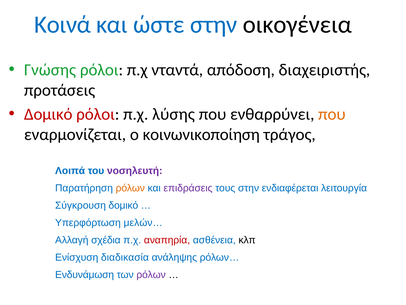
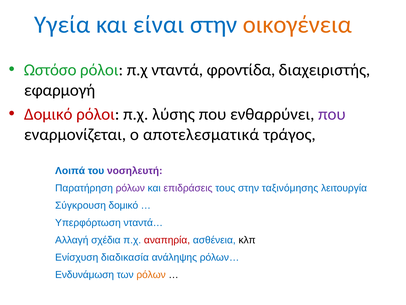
Κοινά: Κοινά -> Υγεία (62, 25)
ώστε: ώστε -> είναι (159, 25)
οικογένεια colour: black -> orange (297, 25)
Γνώσης: Γνώσης -> Ωστόσο (50, 70)
απόδοση: απόδοση -> φροντίδα (241, 70)
προτάσεις: προτάσεις -> εφαρμογή (60, 90)
που colour: orange -> purple (332, 114)
κοινωνικοποίηση: κοινωνικοποίηση -> αποτελεσματικά (201, 134)
ρόλων colour: orange -> purple (130, 188)
ενδιαφέρεται: ενδιαφέρεται -> ταξινόμησης (290, 188)
μελών…: μελών… -> νταντά… (143, 222)
ρόλων colour: purple -> orange (151, 274)
